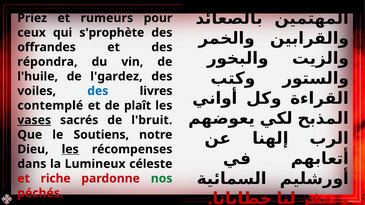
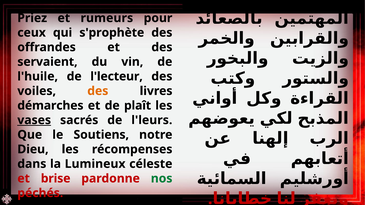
répondra: répondra -> servaient (47, 62)
l'gardez: l'gardez -> l'lecteur (117, 76)
des colour: blue -> orange (98, 91)
contemplé: contemplé -> démarches (50, 106)
l'bruit: l'bruit -> l'leurs (152, 120)
les underline: present -> none (70, 149)
riche: riche -> brise (56, 179)
